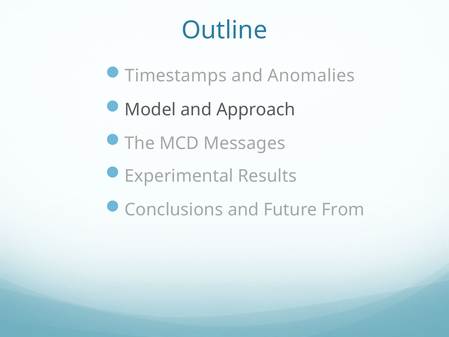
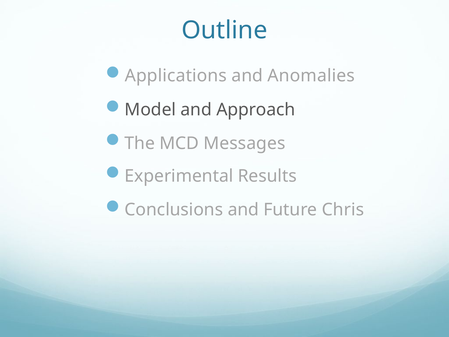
Timestamps: Timestamps -> Applications (176, 76)
From: From -> Chris (343, 210)
